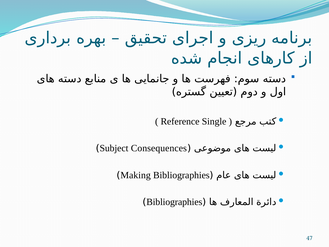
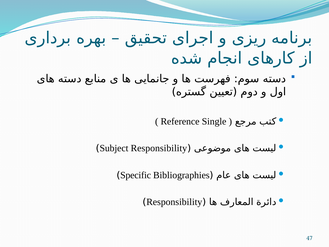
Subject Consequences: Consequences -> Responsibility (159, 148)
Making: Making -> Specific (136, 175)
Bibliographies: Bibliographies -> Responsibility (174, 202)
